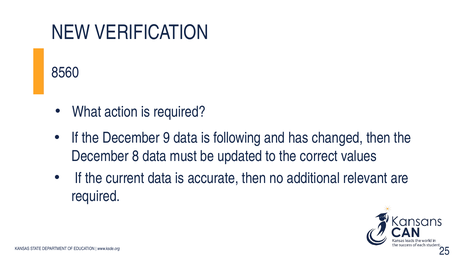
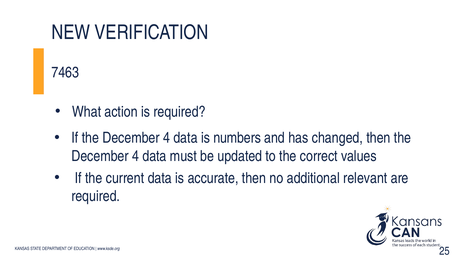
8560: 8560 -> 7463 (65, 72)
If the December 9: 9 -> 4 (167, 138)
following: following -> numbers (237, 138)
8: 8 -> 4 (136, 156)
